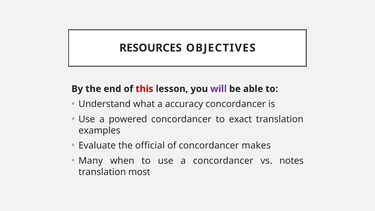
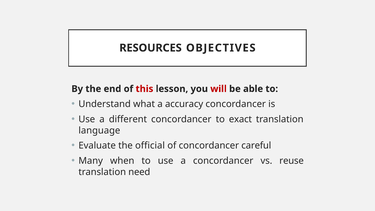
will colour: purple -> red (219, 89)
powered: powered -> different (128, 119)
examples: examples -> language (99, 130)
makes: makes -> careful (256, 146)
notes: notes -> reuse (292, 161)
most: most -> need (139, 172)
